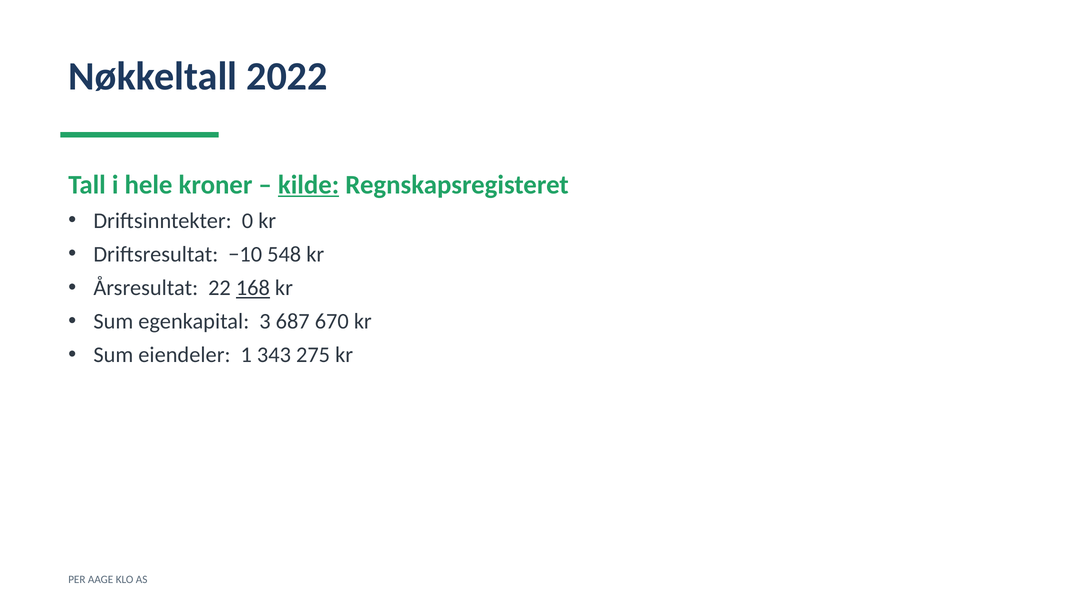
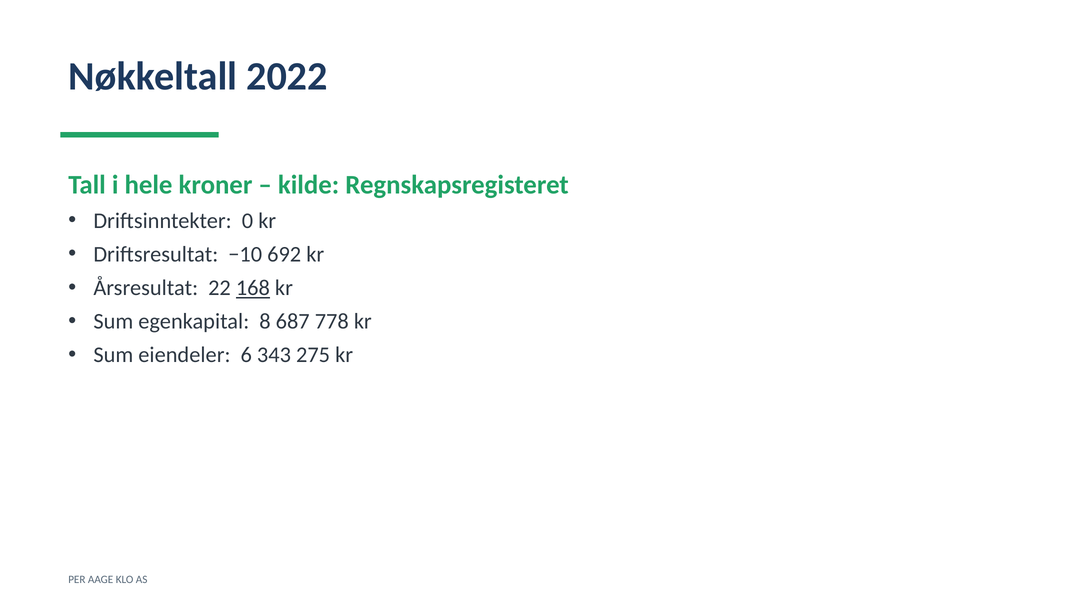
kilde underline: present -> none (309, 185)
548: 548 -> 692 (284, 254)
3: 3 -> 8 (265, 321)
670: 670 -> 778 (332, 321)
1: 1 -> 6 (246, 355)
